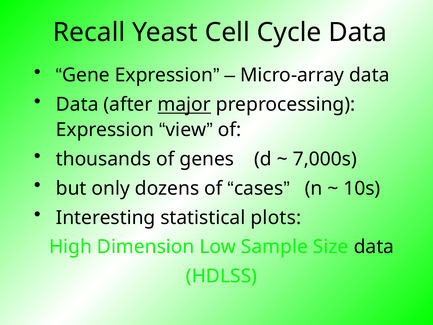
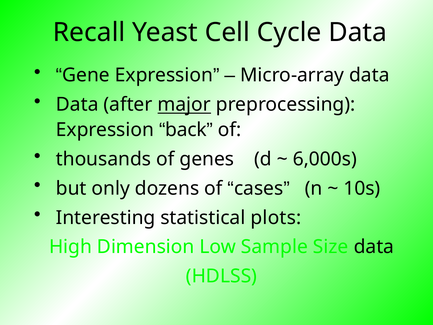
view: view -> back (186, 130)
7,000s: 7,000s -> 6,000s (325, 159)
